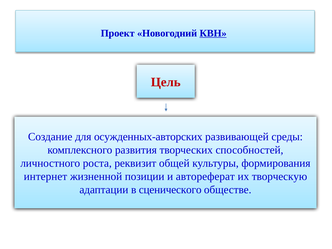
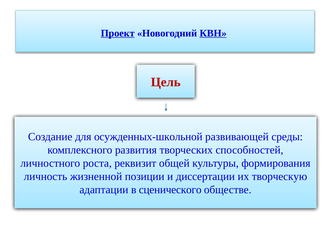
Проект underline: none -> present (118, 33)
осужденных-авторских: осужденных-авторских -> осужденных-школьной (148, 137)
интернет: интернет -> личность (46, 176)
автореферат: автореферат -> диссертации (205, 176)
